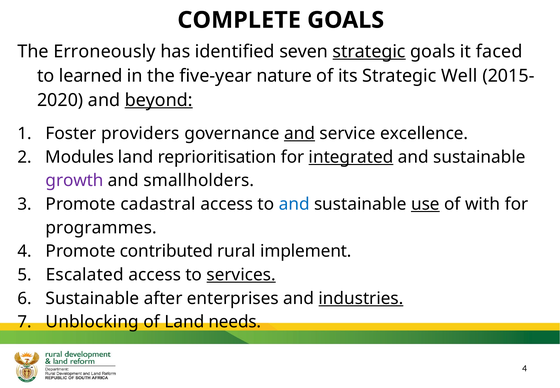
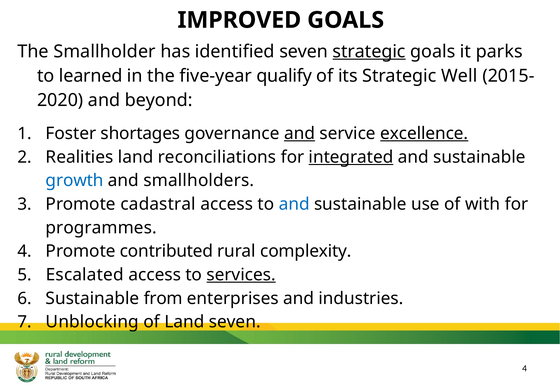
COMPLETE: COMPLETE -> IMPROVED (239, 20)
Erroneously: Erroneously -> Smallholder (105, 51)
faced: faced -> parks (499, 51)
nature: nature -> qualify (284, 76)
beyond underline: present -> none (159, 100)
providers: providers -> shortages (140, 133)
excellence underline: none -> present (424, 133)
Modules: Modules -> Realities (80, 157)
reprioritisation: reprioritisation -> reconciliations (217, 157)
growth colour: purple -> blue (75, 180)
use underline: present -> none (425, 204)
implement: implement -> complexity (306, 251)
after: after -> from (163, 298)
industries underline: present -> none (361, 298)
Land needs: needs -> seven (235, 322)
